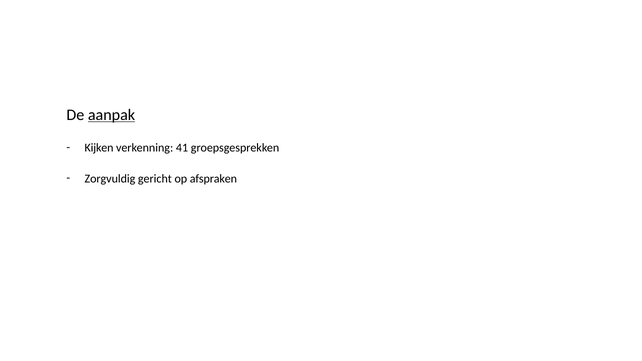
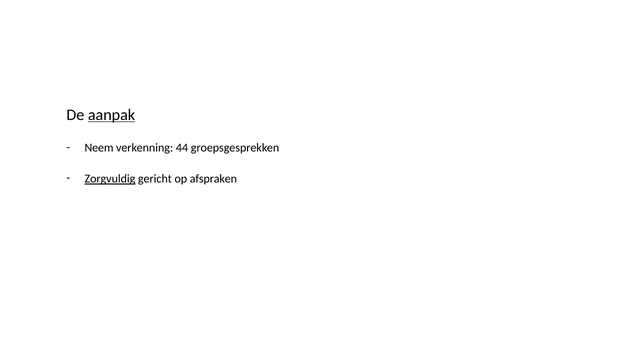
Kijken: Kijken -> Neem (99, 148)
41: 41 -> 44 (182, 148)
Zorgvuldig underline: none -> present (110, 179)
